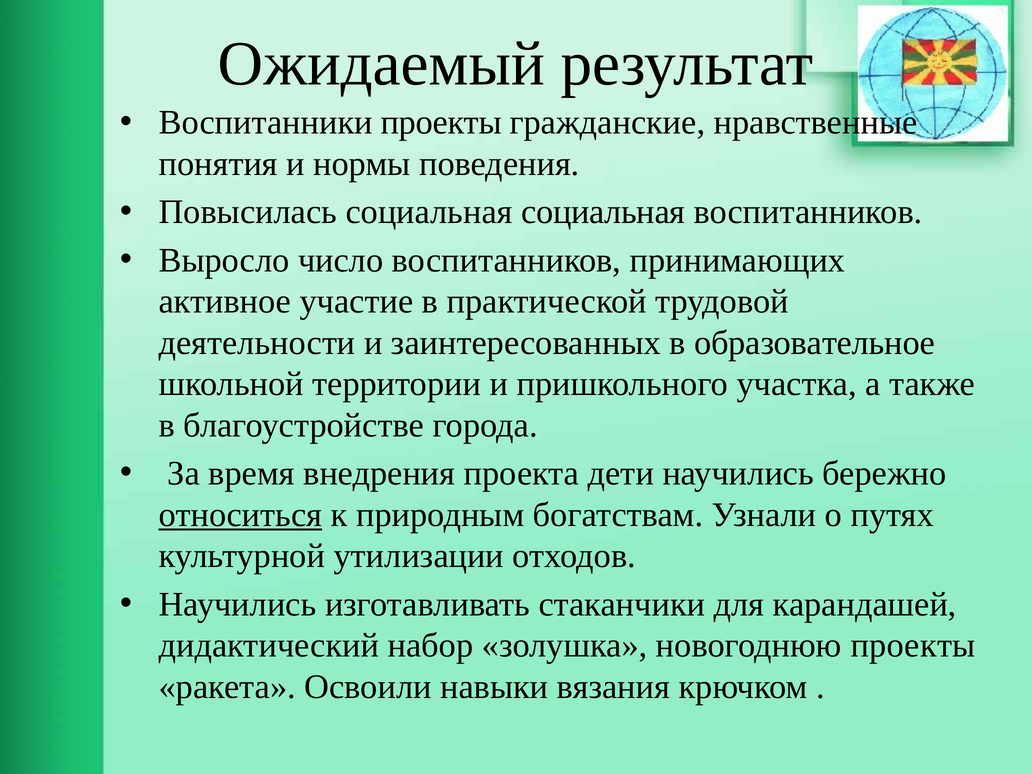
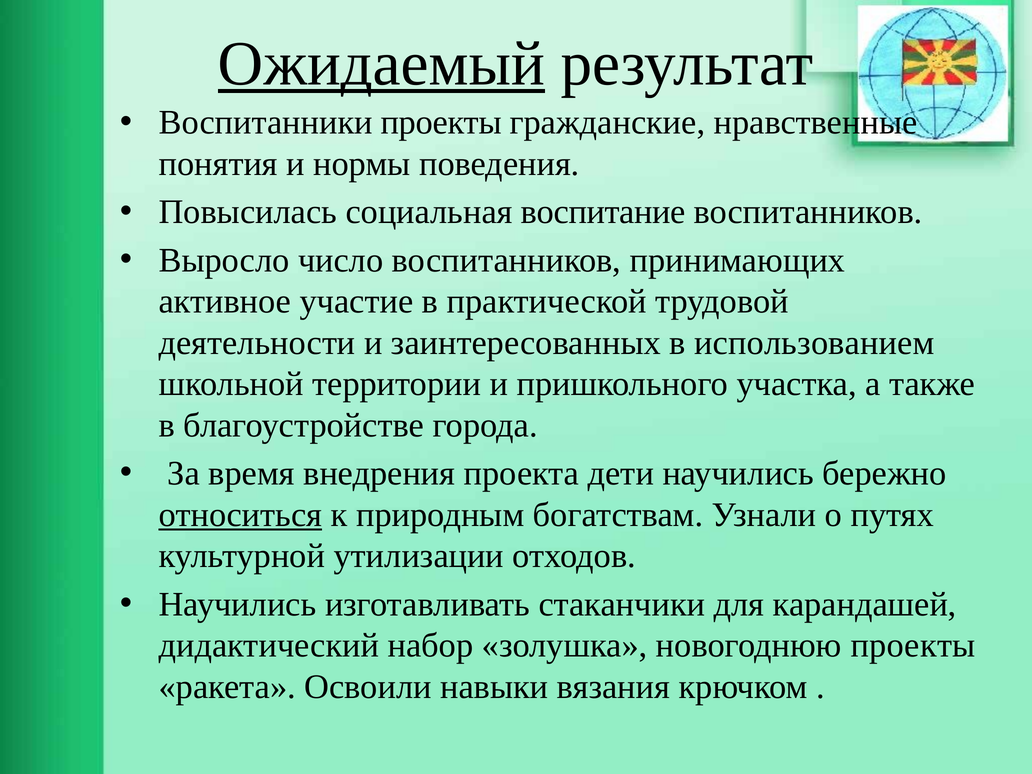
Ожидаемый underline: none -> present (381, 64)
социальная социальная: социальная -> воспитание (603, 212)
образовательное: образовательное -> использованием (814, 343)
